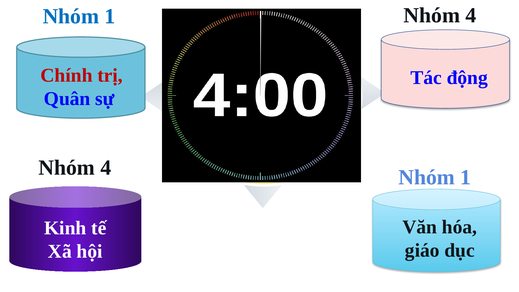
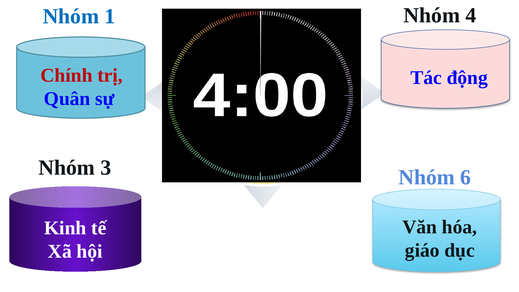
4: 4 -> 3 (106, 168)
1: 1 -> 6 (466, 177)
